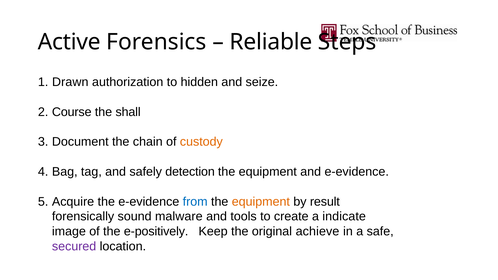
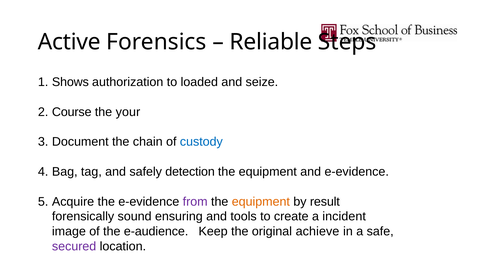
Drawn: Drawn -> Shows (70, 82)
hidden: hidden -> loaded (199, 82)
shall: shall -> your (128, 112)
custody colour: orange -> blue (201, 142)
from colour: blue -> purple (195, 202)
malware: malware -> ensuring (179, 217)
indicate: indicate -> incident (344, 217)
e-positively: e-positively -> e-audience (156, 232)
